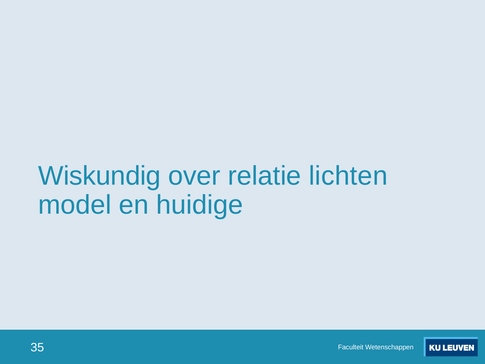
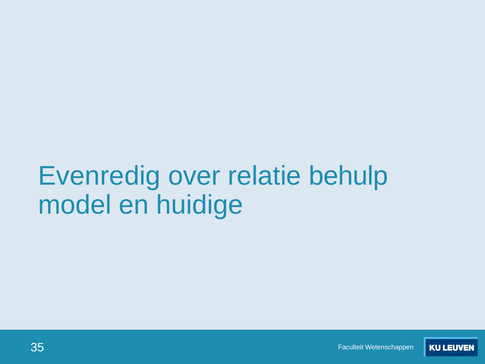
Wiskundig: Wiskundig -> Evenredig (99, 176)
lichten: lichten -> behulp (349, 176)
